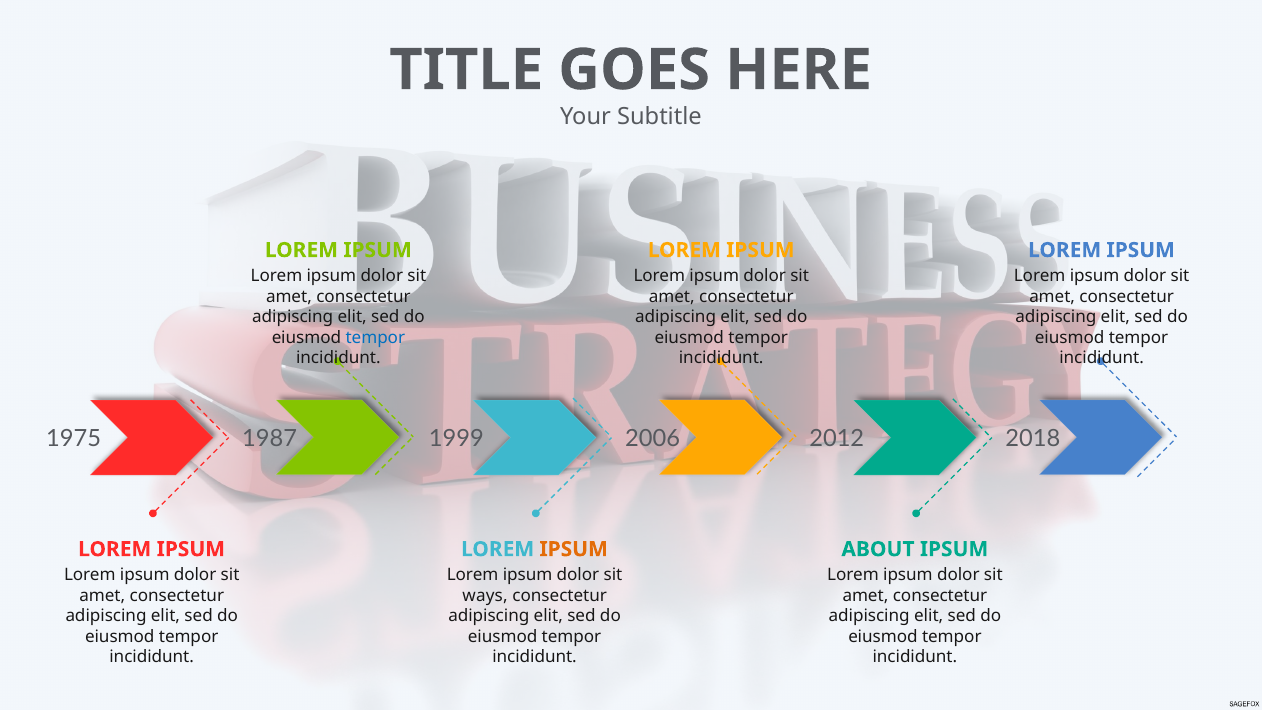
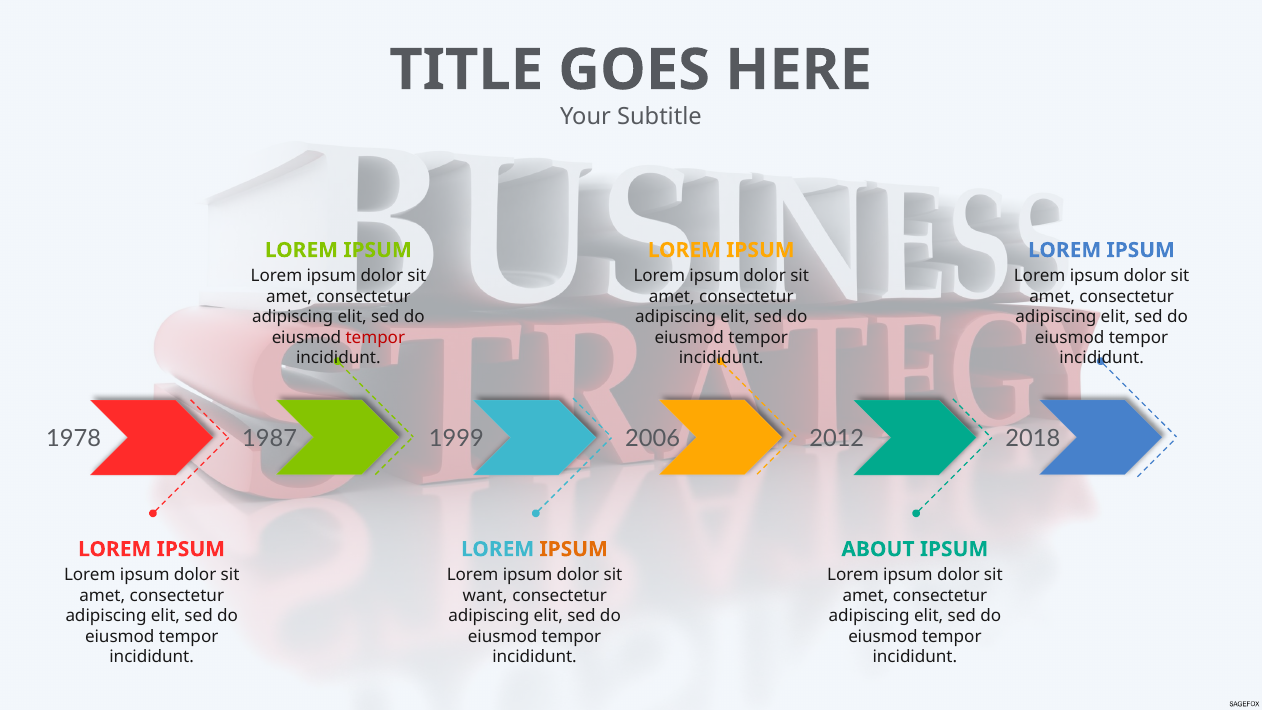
tempor colour: blue -> red (375, 337)
1975: 1975 -> 1978 (74, 439)
ways: ways -> want (485, 595)
